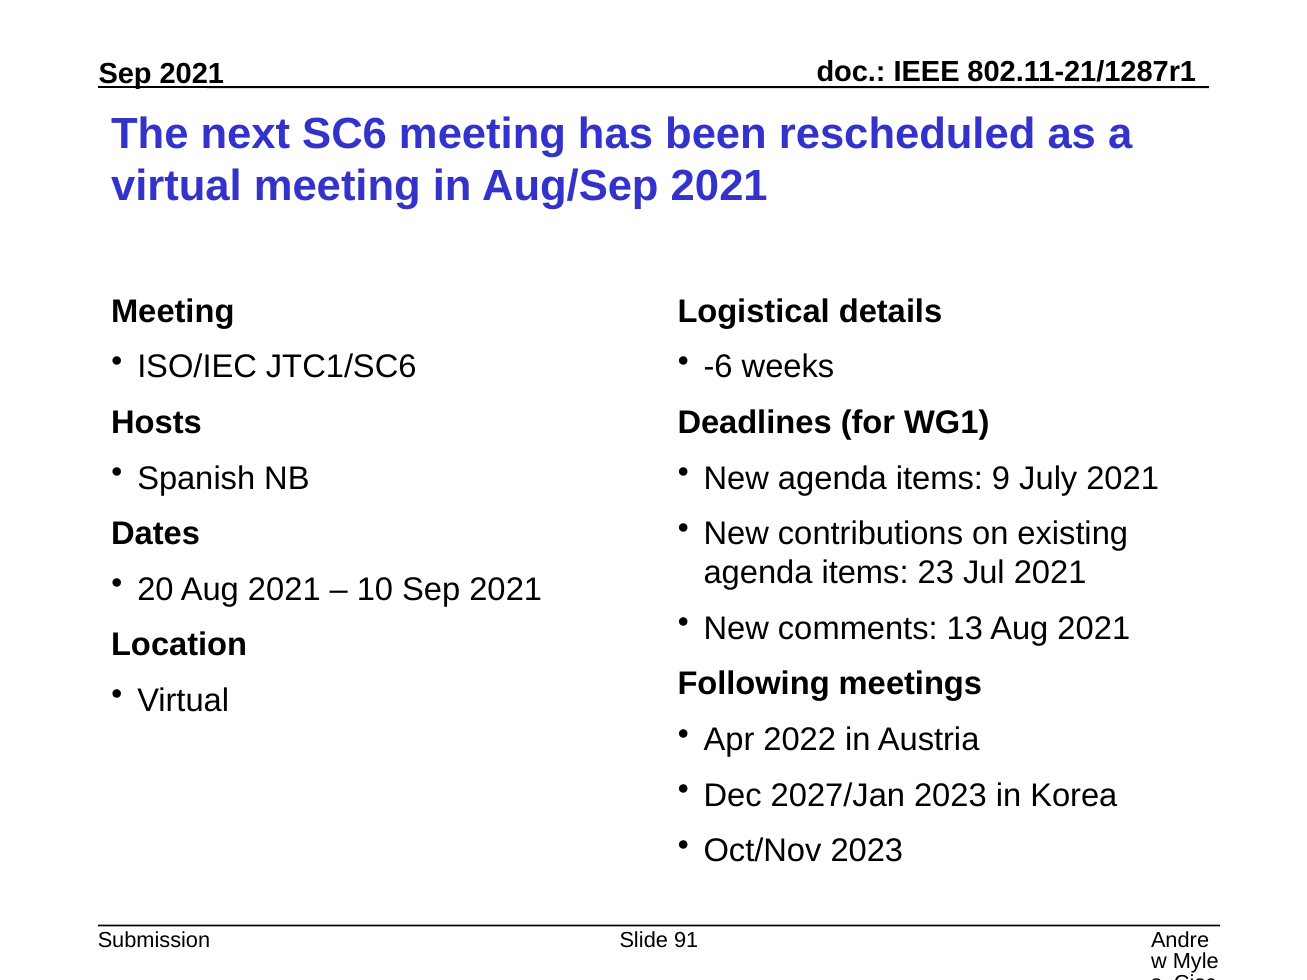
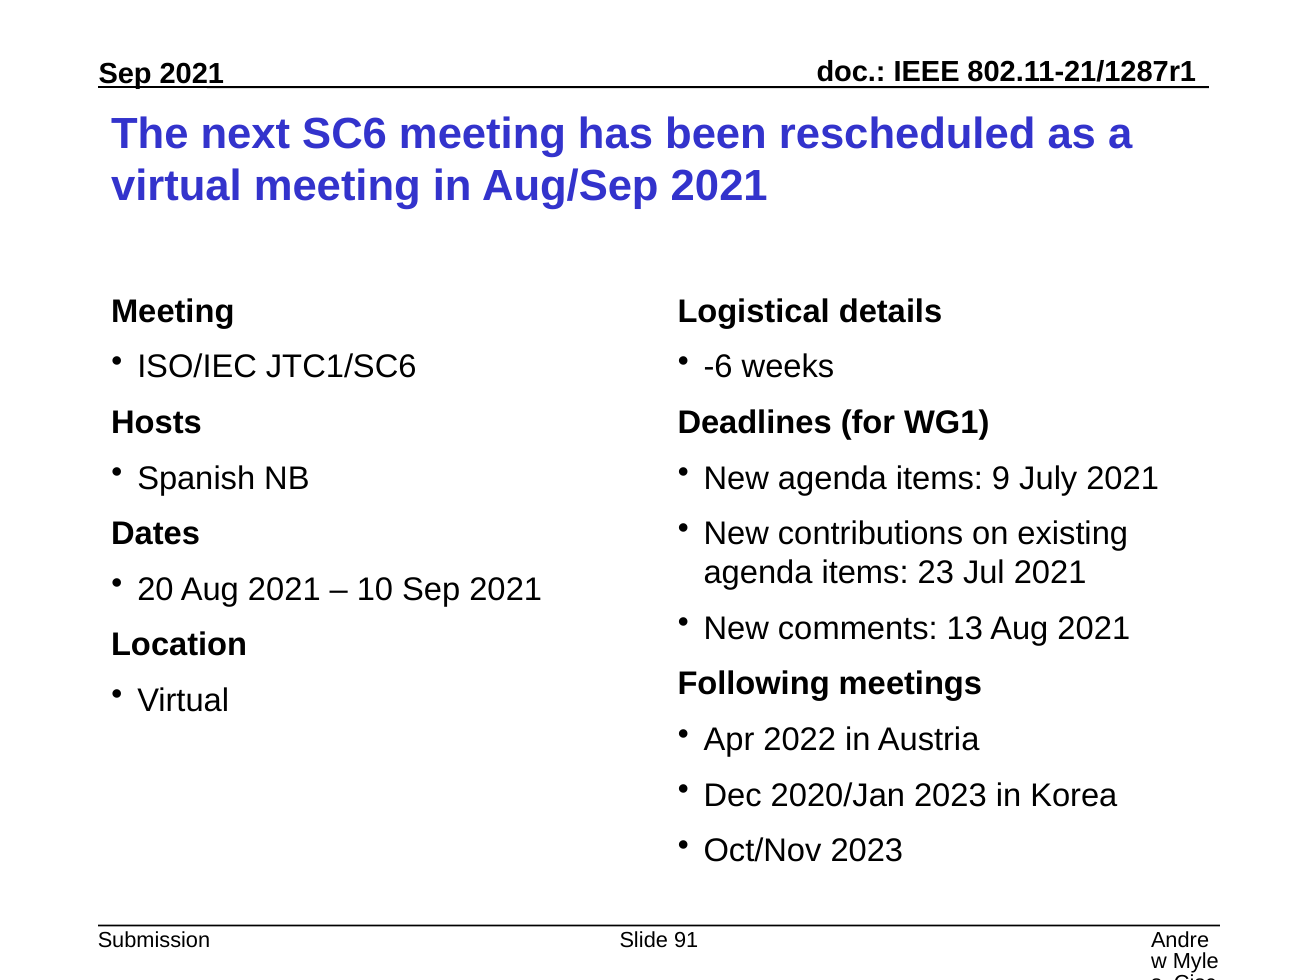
2027/Jan: 2027/Jan -> 2020/Jan (838, 795)
